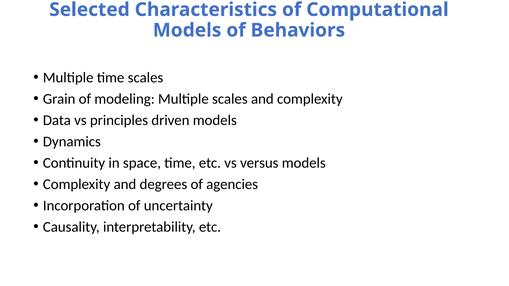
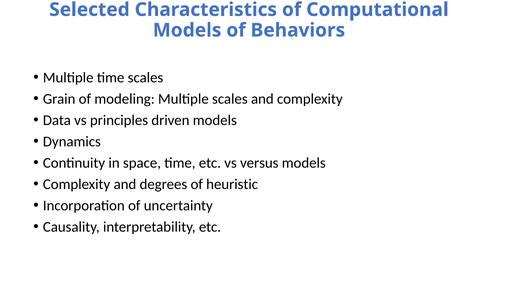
agencies: agencies -> heuristic (232, 184)
